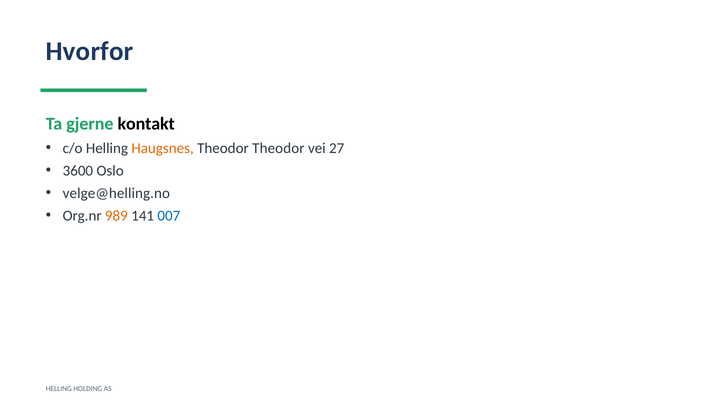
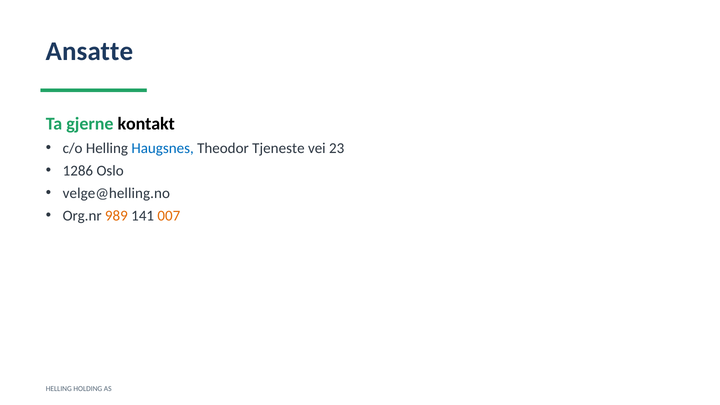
Hvorfor: Hvorfor -> Ansatte (90, 51)
Haugsnes colour: orange -> blue (163, 148)
Theodor Theodor: Theodor -> Tjeneste (278, 148)
27: 27 -> 23 (337, 148)
3600: 3600 -> 1286 (78, 171)
007 colour: blue -> orange (169, 216)
